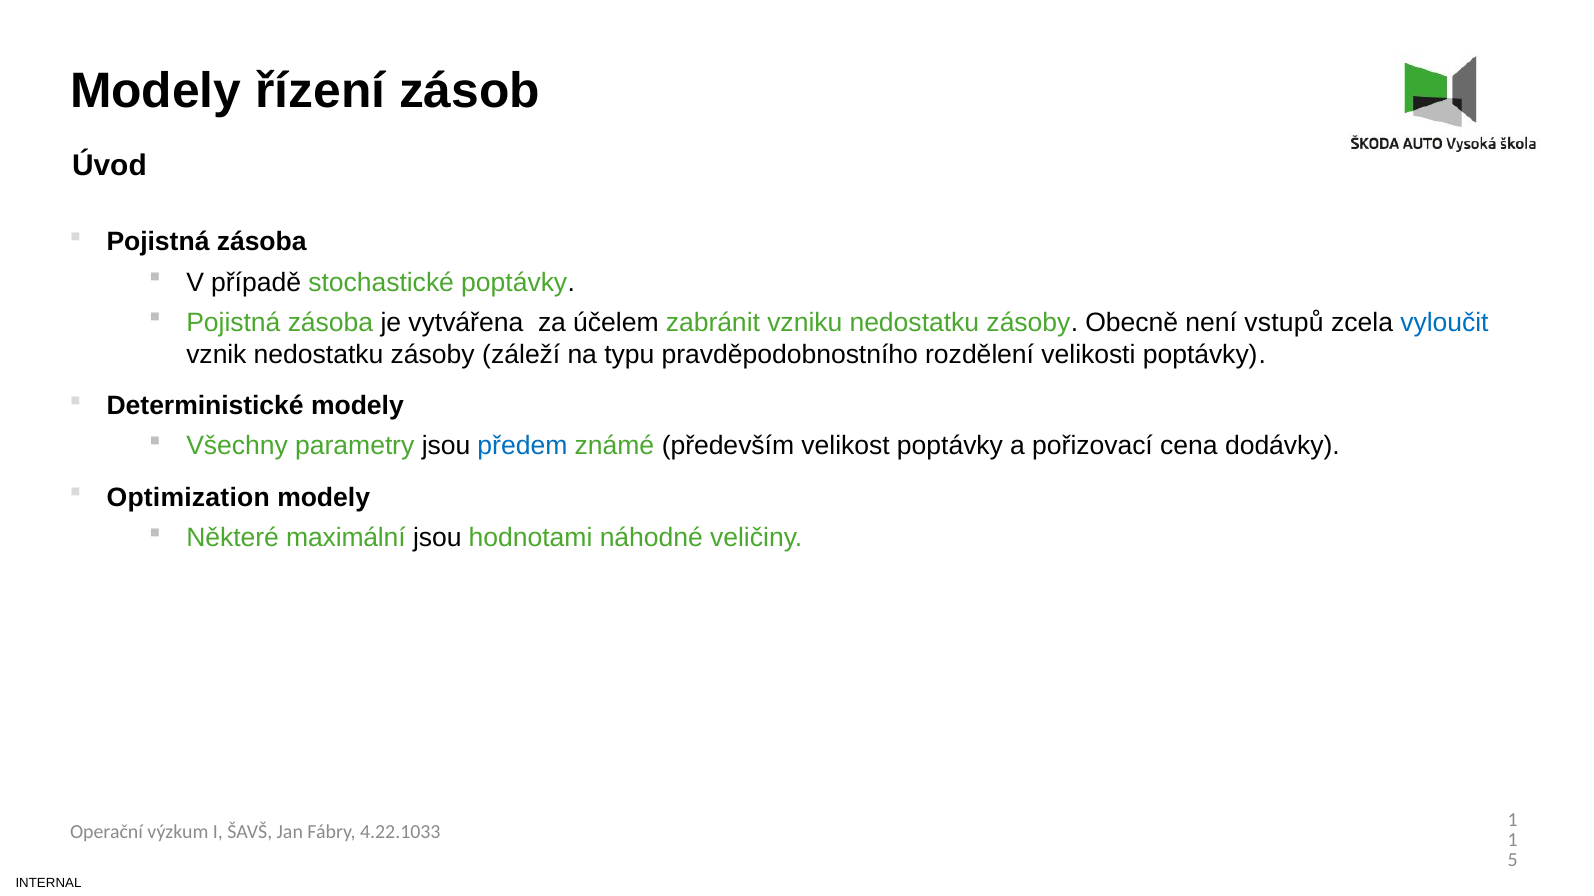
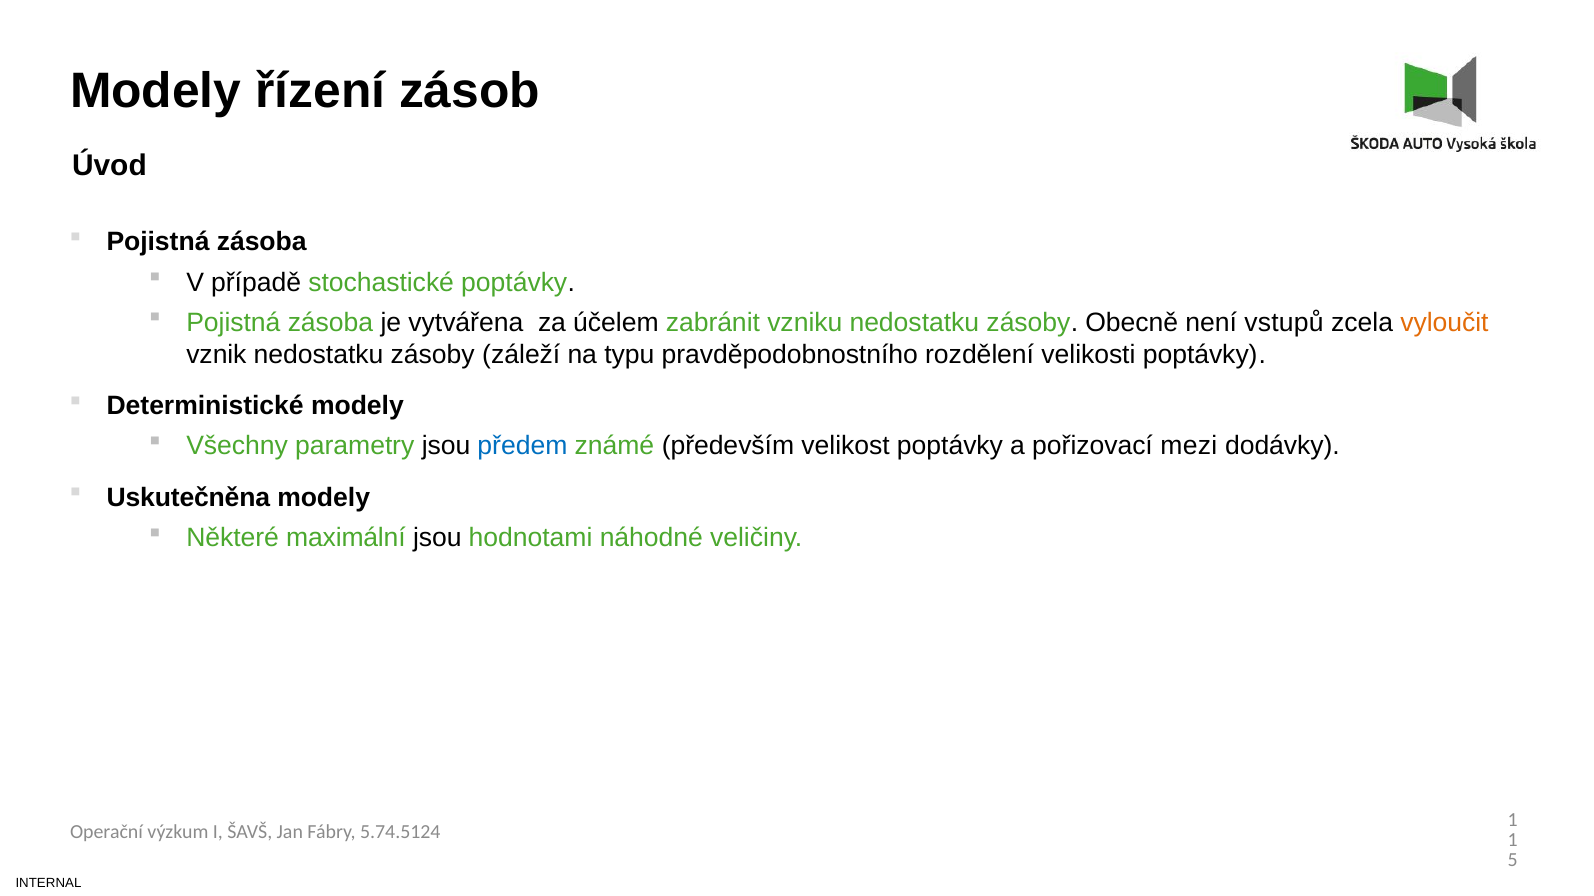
vyloučit colour: blue -> orange (1444, 323)
cena: cena -> mezi (1189, 446)
Optimization: Optimization -> Uskutečněna (188, 498)
4.22.1033: 4.22.1033 -> 5.74.5124 (400, 832)
